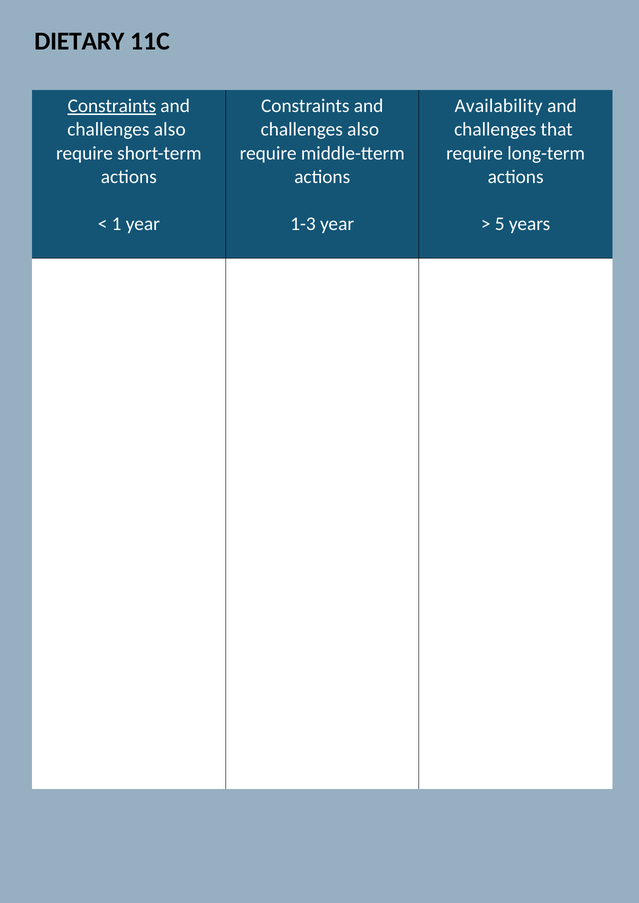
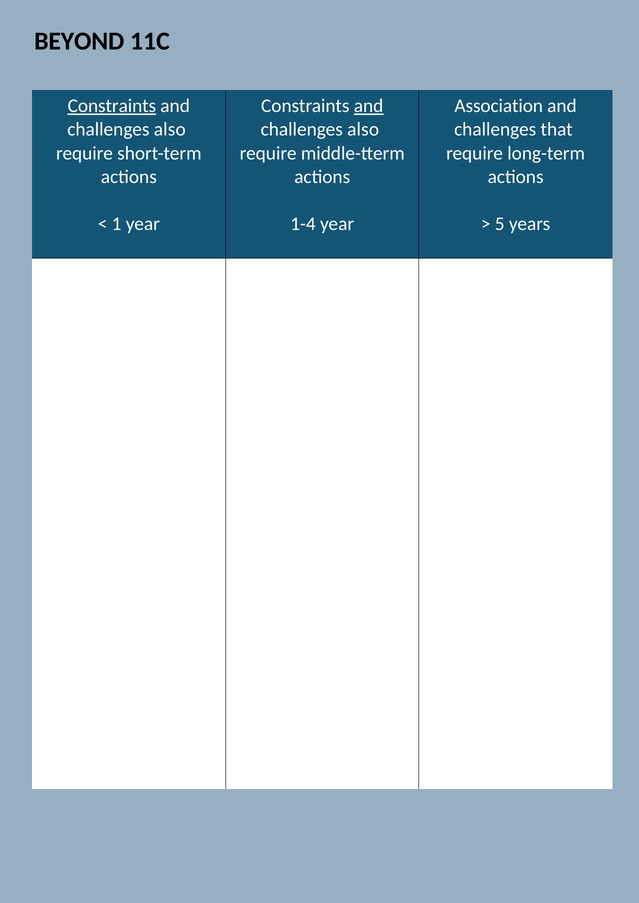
DIETARY: DIETARY -> BEYOND (79, 41)
and underline: none -> present (369, 106)
Availability: Availability -> Association (499, 106)
1-3: 1-3 -> 1-4 (303, 224)
